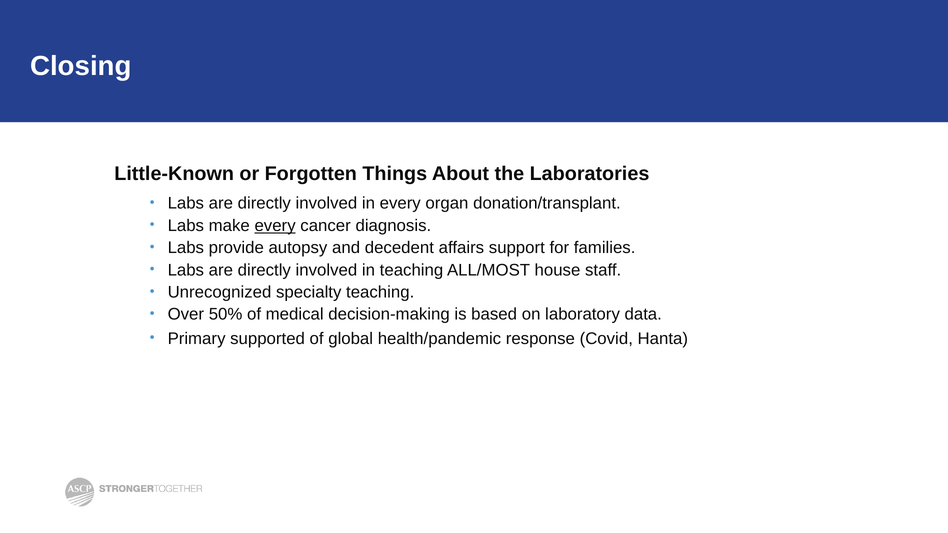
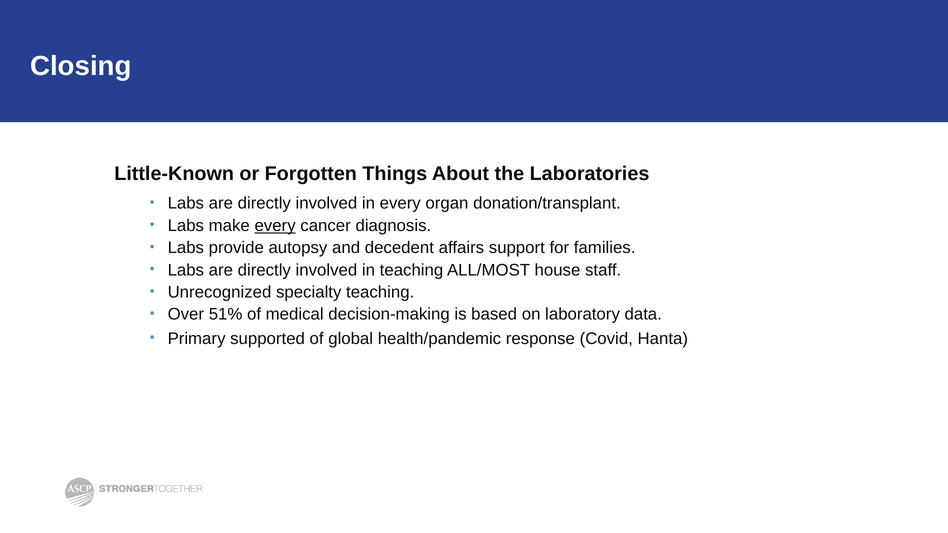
50%: 50% -> 51% (226, 314)
